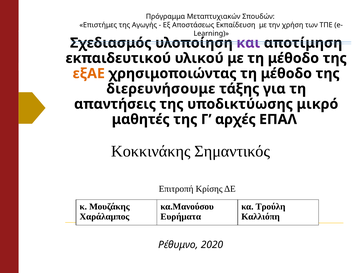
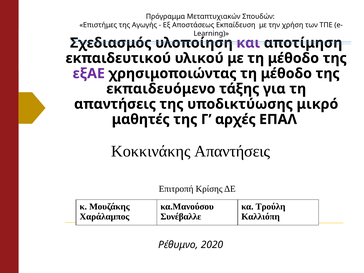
εξΑΕ colour: orange -> purple (89, 74)
διερευνήσουμε: διερευνήσουμε -> εκπαιδευόμενο (161, 89)
Κοκκινάκης Σημαντικός: Σημαντικός -> Απαντήσεις (232, 151)
Ευρήματα: Ευρήματα -> Συνέβαλλε (181, 217)
